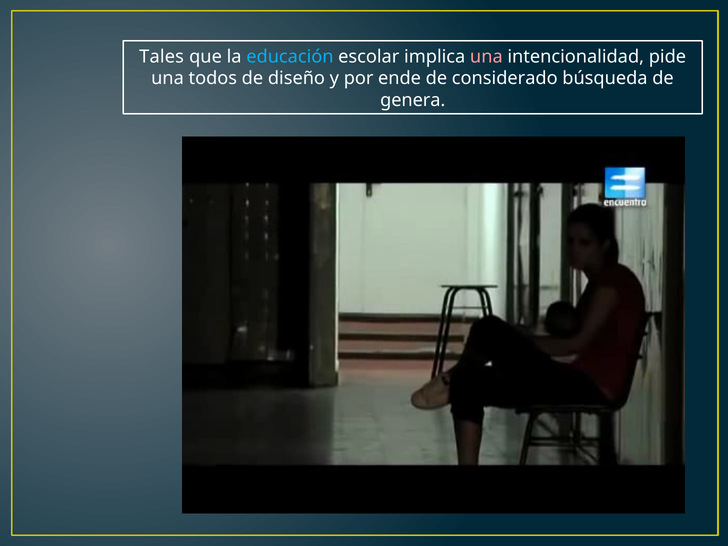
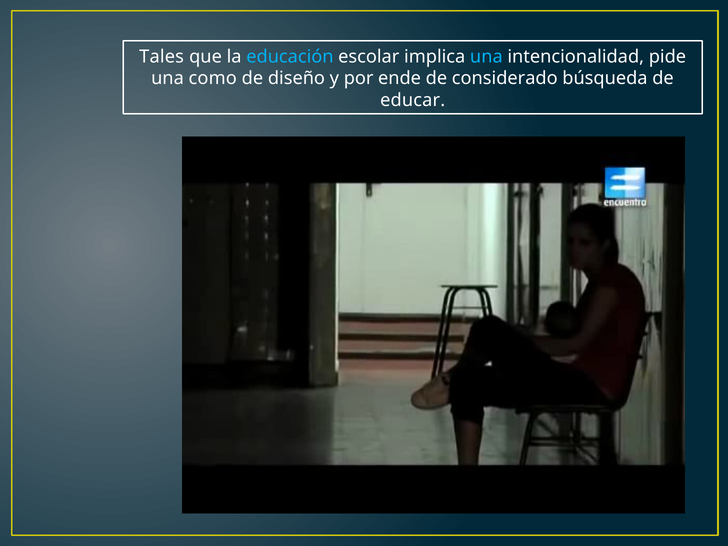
una colour: pink -> light blue (486, 57)
todos: todos -> como (213, 78)
genera: genera -> educar (413, 100)
